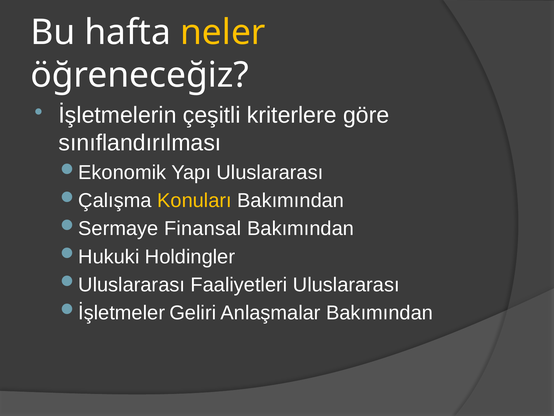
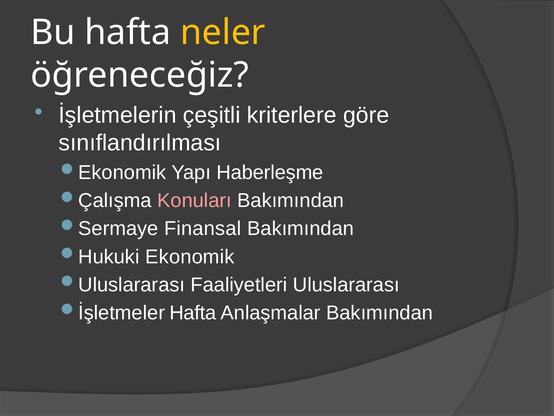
Yapı Uluslararası: Uluslararası -> Haberleşme (270, 172)
Konuları colour: yellow -> pink (194, 200)
Holdingler: Holdingler -> Ekonomik (190, 256)
Geliri: Geliri -> Hafta (193, 312)
